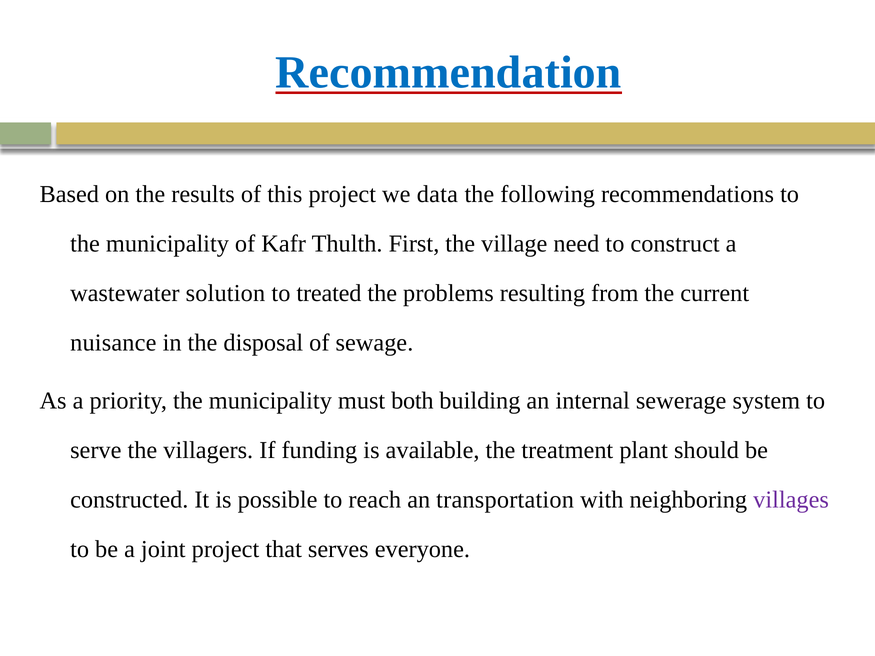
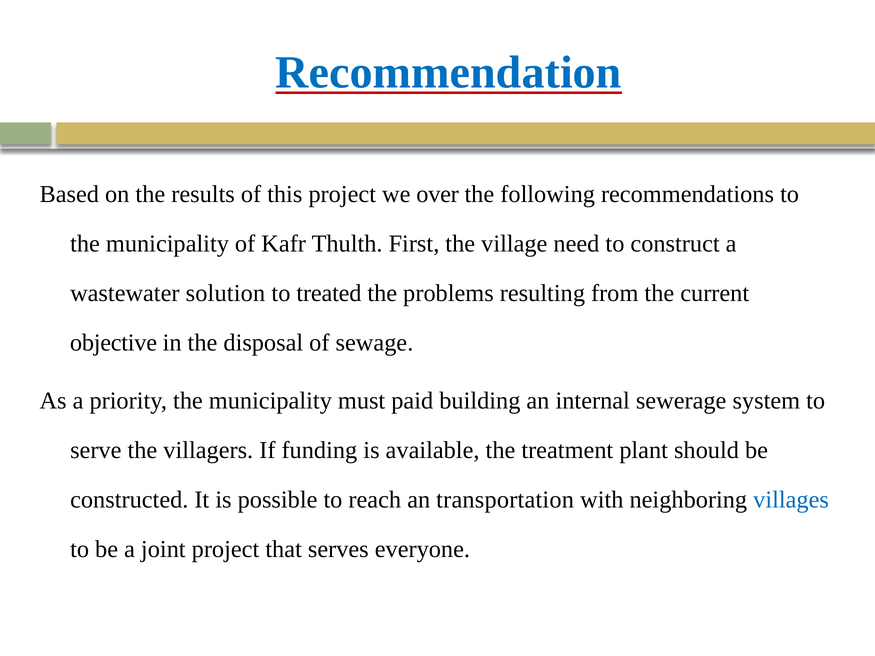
data: data -> over (438, 194)
nuisance: nuisance -> objective (114, 343)
both: both -> paid (412, 401)
villages colour: purple -> blue (791, 500)
